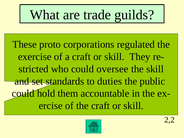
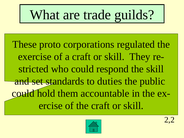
oversee: oversee -> respond (113, 69)
